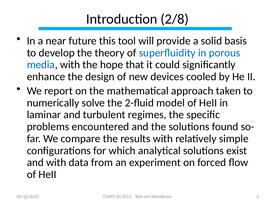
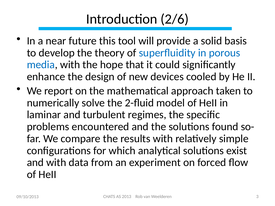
2/8: 2/8 -> 2/6 (175, 19)
